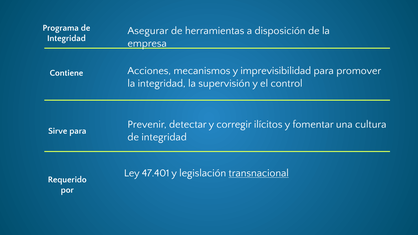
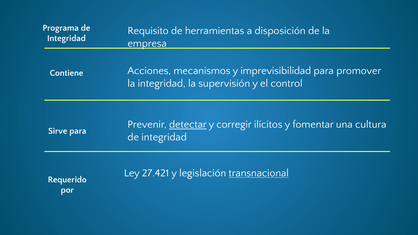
Asegurar: Asegurar -> Requisito (148, 31)
detectar underline: none -> present (188, 124)
47.401: 47.401 -> 27.421 (156, 173)
